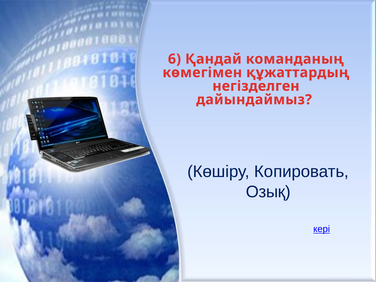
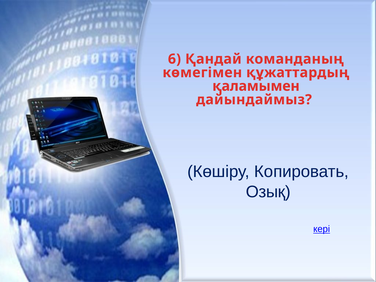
негізделген: негізделген -> қаламымен (256, 86)
